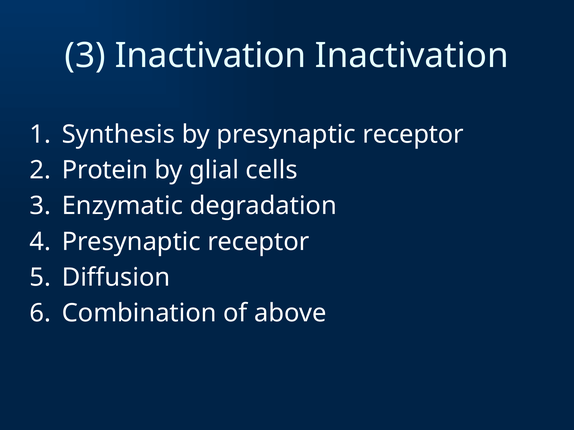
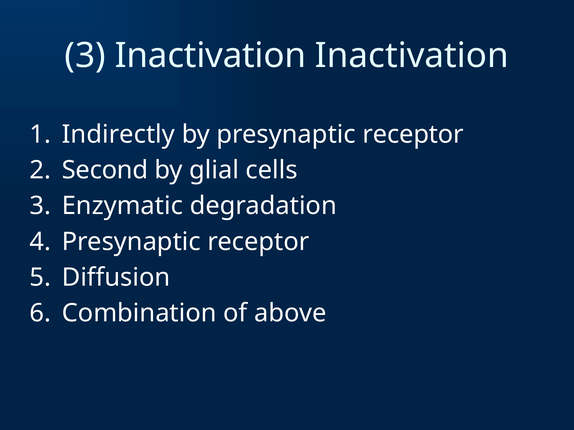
Synthesis: Synthesis -> Indirectly (118, 135)
Protein: Protein -> Second (105, 170)
